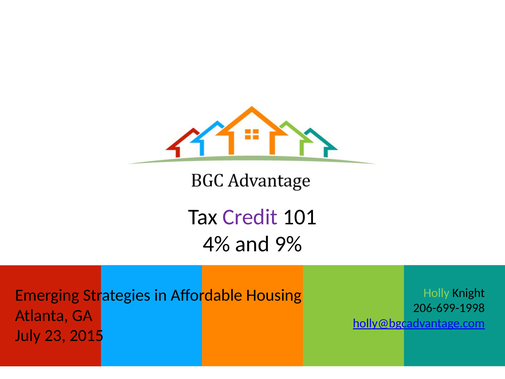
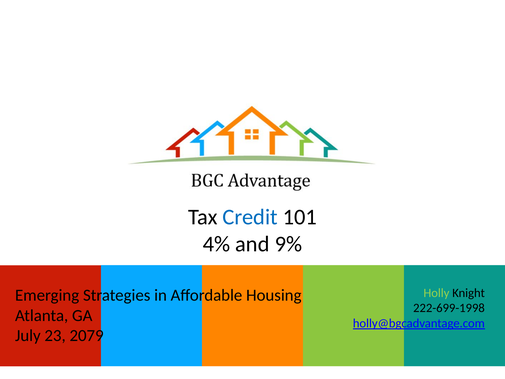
Credit colour: purple -> blue (250, 217)
206-699-1998: 206-699-1998 -> 222-699-1998 (449, 308)
2015: 2015 -> 2079 (87, 336)
